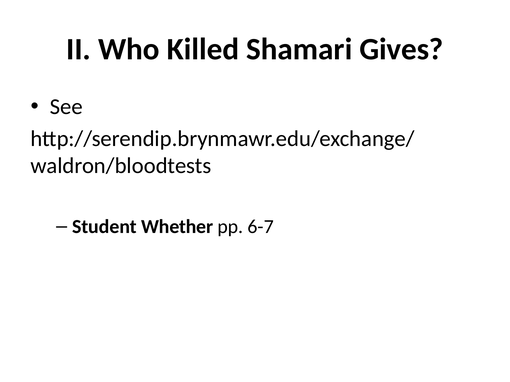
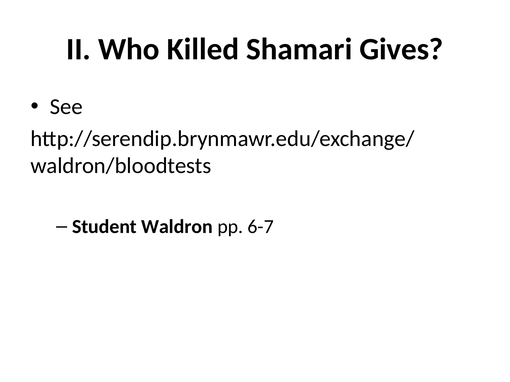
Whether: Whether -> Waldron (177, 227)
